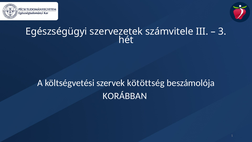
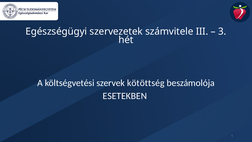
KORÁBBAN: KORÁBBAN -> ESETEKBEN (125, 96)
